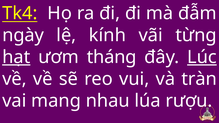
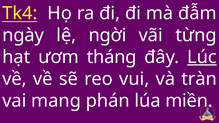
kính: kính -> ngời (107, 35)
hạt underline: present -> none (16, 57)
nhau: nhau -> phán (108, 101)
rượu: rượu -> miền (189, 101)
